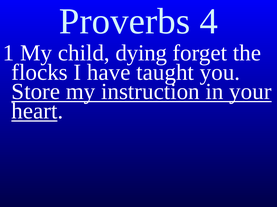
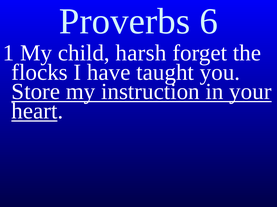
4: 4 -> 6 (209, 22)
dying: dying -> harsh (141, 53)
